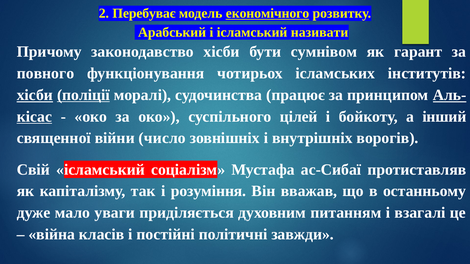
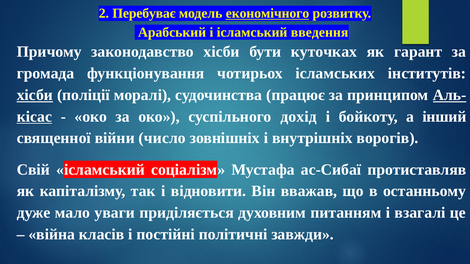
називати: називати -> введення (320, 32)
сумнівом: сумнівом -> куточках (324, 52)
повного: повного -> громада (46, 73)
поліції underline: present -> none (83, 95)
цілей: цілей -> дохід (299, 117)
розуміння: розуміння -> відновити (209, 191)
